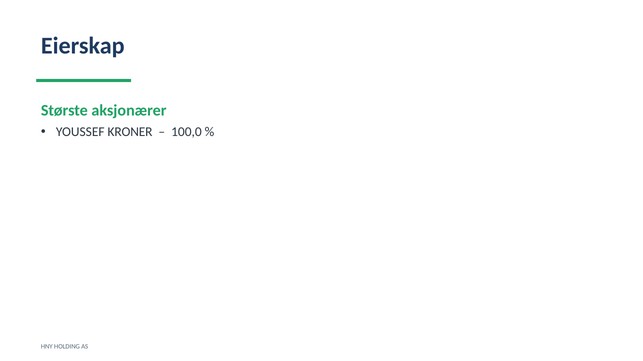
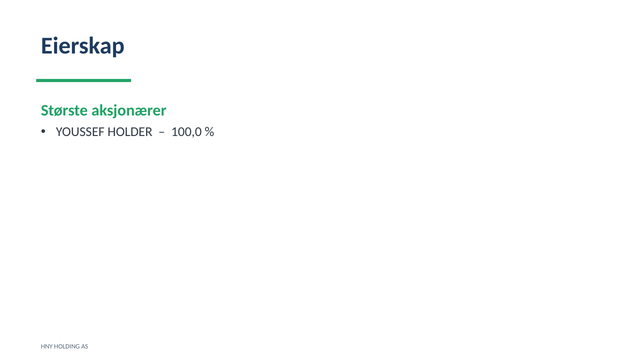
KRONER: KRONER -> HOLDER (130, 132)
